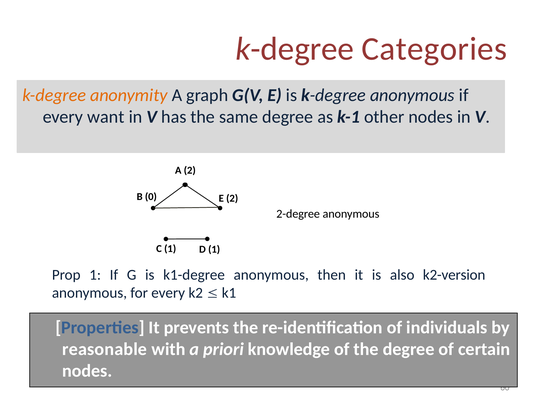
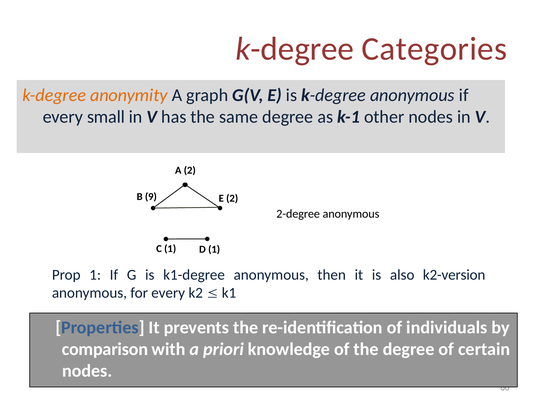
want: want -> small (106, 117)
0: 0 -> 9 (151, 197)
reasonable: reasonable -> comparison (105, 350)
